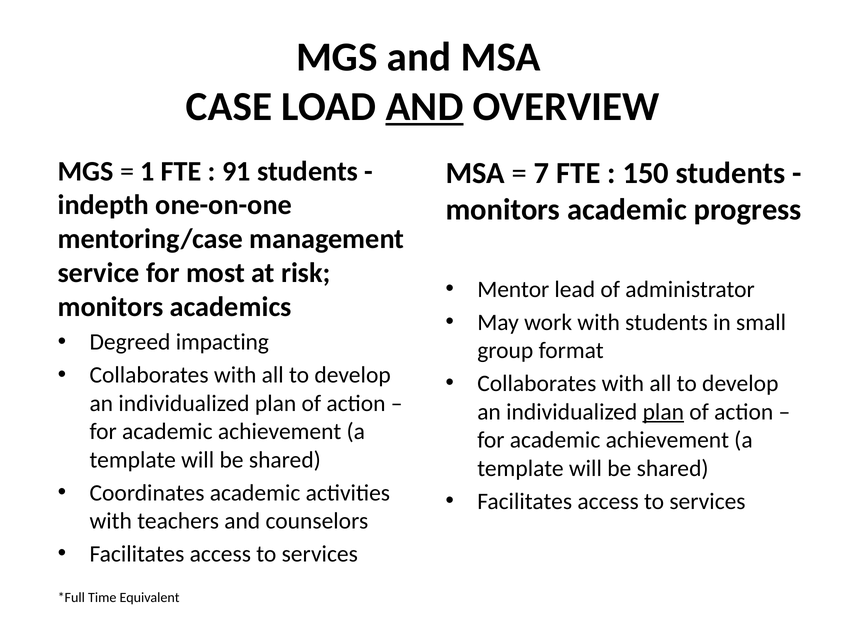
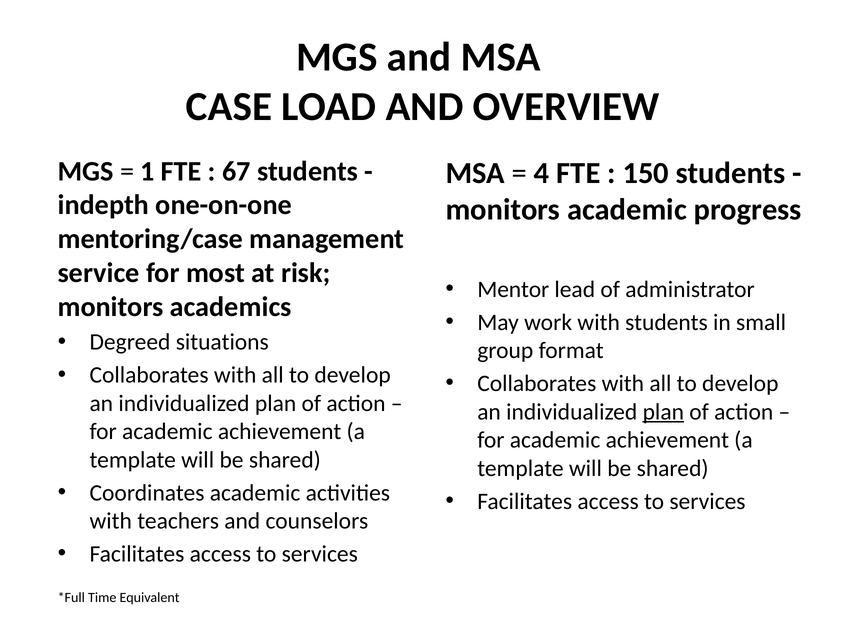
AND underline: present -> none (425, 107)
91: 91 -> 67 (236, 171)
7: 7 -> 4 (542, 173)
impacting: impacting -> situations (222, 342)
